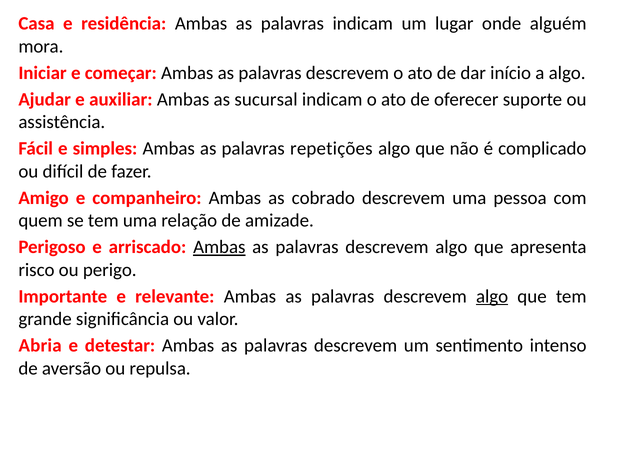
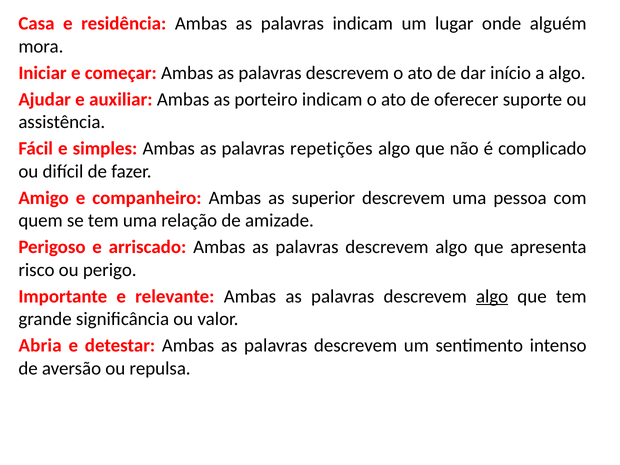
sucursal: sucursal -> porteiro (266, 99)
cobrado: cobrado -> superior (323, 198)
Ambas underline: present -> none (219, 247)
